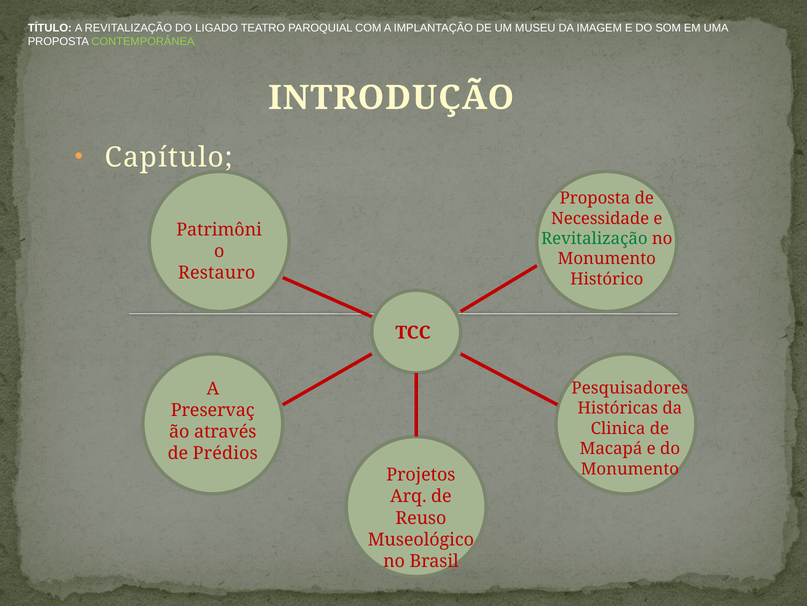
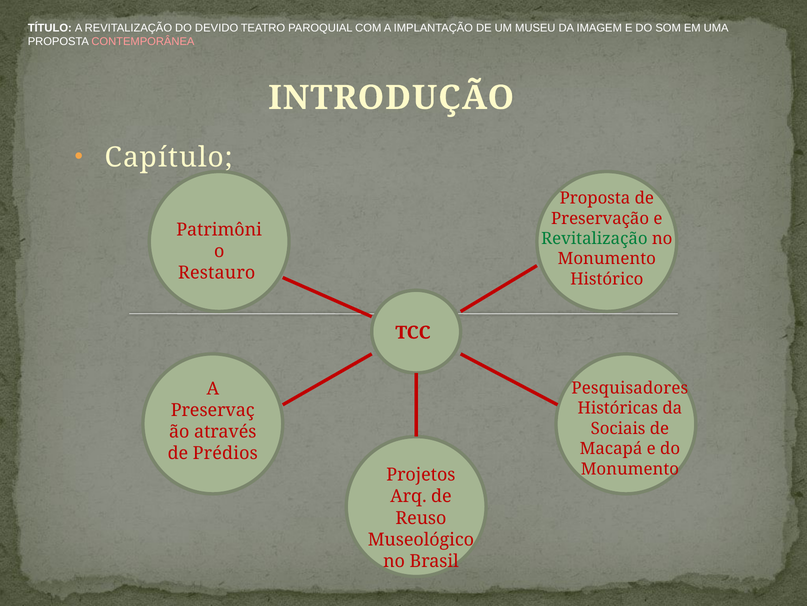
LIGADO: LIGADO -> DEVIDO (217, 28)
CONTEMPORÂNEA colour: light green -> pink (143, 41)
Necessidade: Necessidade -> Preservação (600, 218)
Clinica: Clinica -> Sociais (618, 428)
